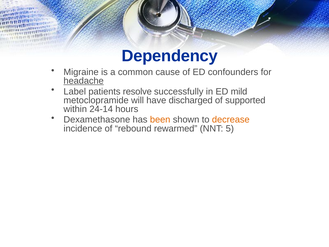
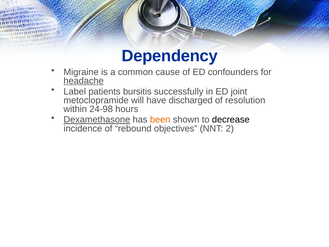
resolve: resolve -> bursitis (137, 91)
mild: mild -> joint (239, 91)
supported: supported -> resolution (245, 100)
24-14: 24-14 -> 24-98 (101, 109)
Dexamethasone underline: none -> present (97, 120)
decrease colour: orange -> black (231, 120)
rewarmed: rewarmed -> objectives (176, 128)
5: 5 -> 2 (230, 128)
